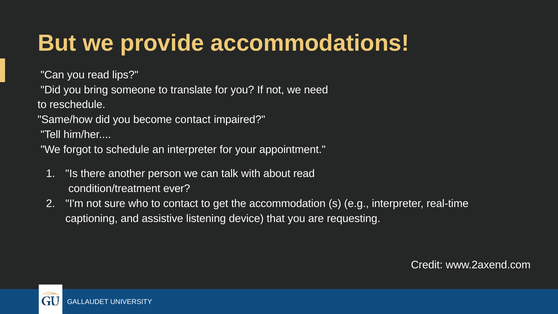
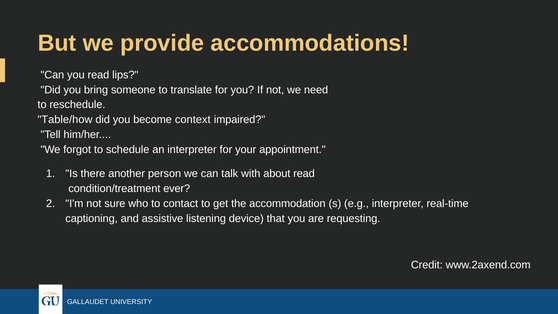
Same/how: Same/how -> Table/how (65, 120)
become contact: contact -> context (193, 120)
